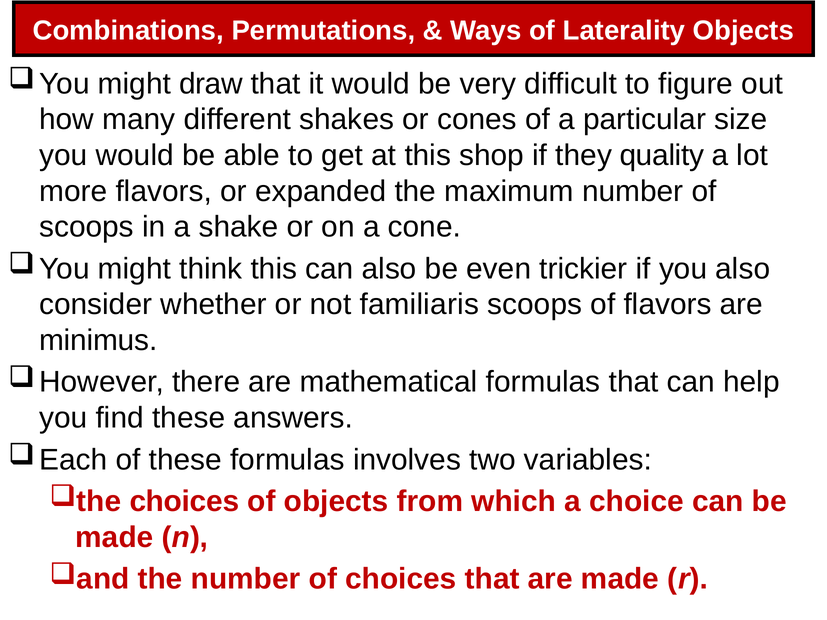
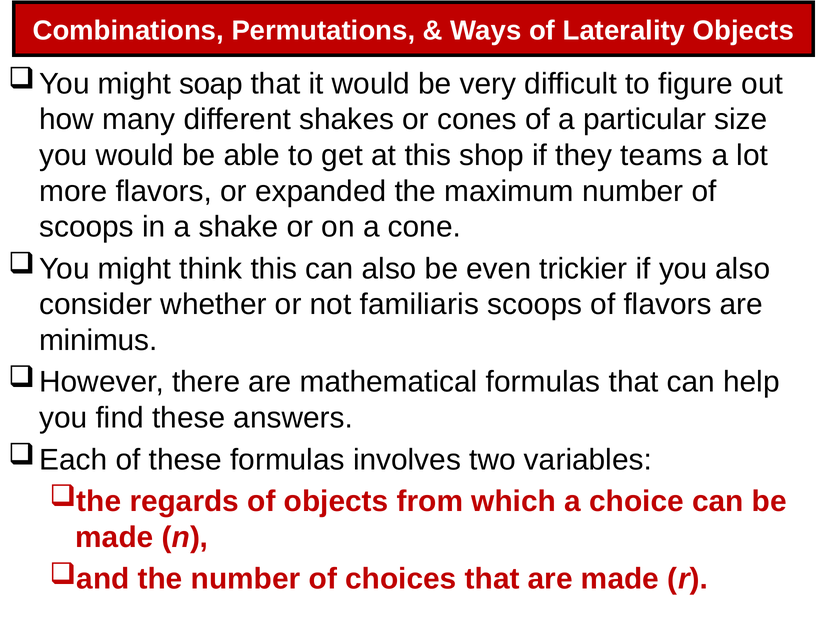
draw: draw -> soap (211, 84)
quality: quality -> teams (662, 155)
choices: choices -> regards (184, 502)
